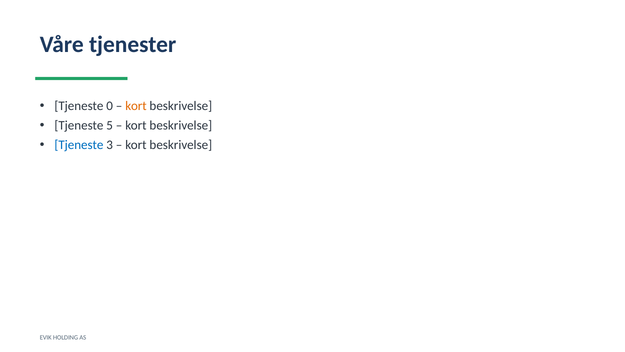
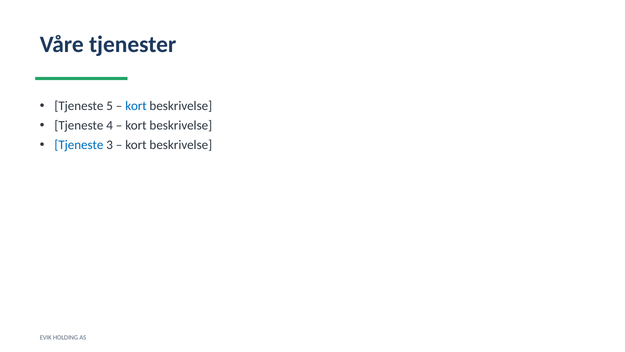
0: 0 -> 5 (110, 106)
kort colour: orange -> blue (136, 106)
5: 5 -> 4 (110, 125)
